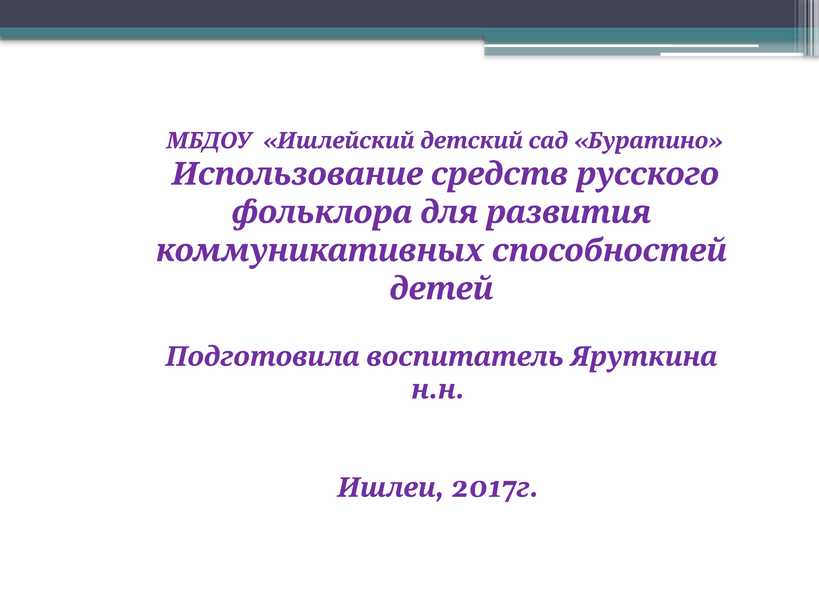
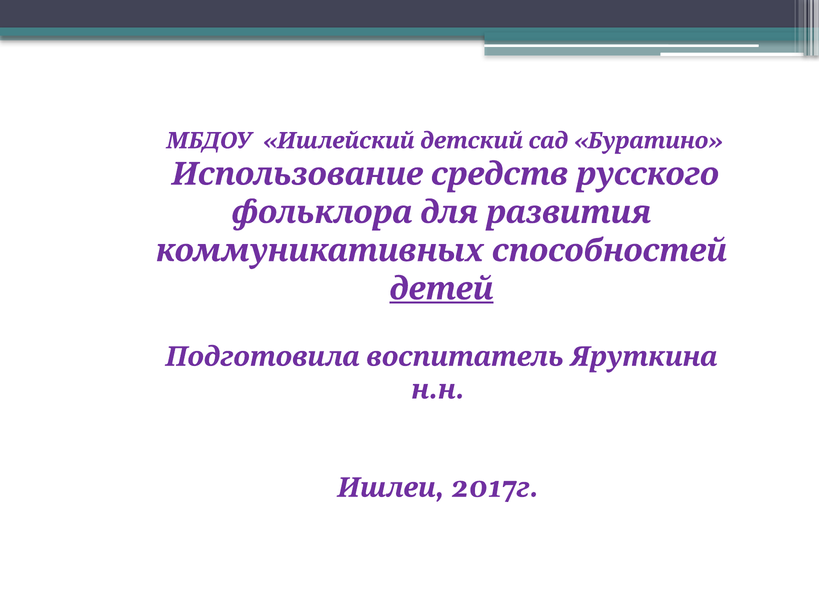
детей underline: none -> present (442, 289)
